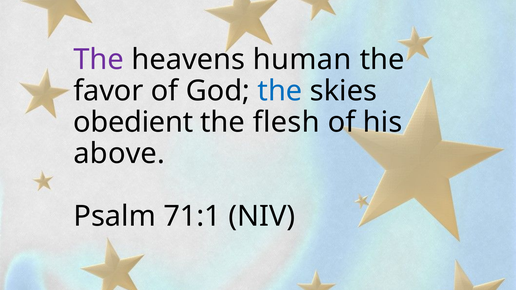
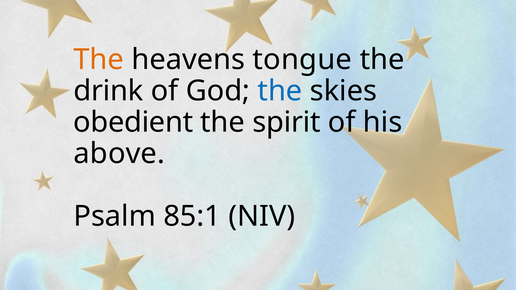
The colour: purple -> orange (99, 60)
human: human -> tongue (302, 60)
favor: favor -> drink (108, 91)
flesh: flesh -> spirit (287, 122)
71:1: 71:1 -> 85:1 (192, 216)
